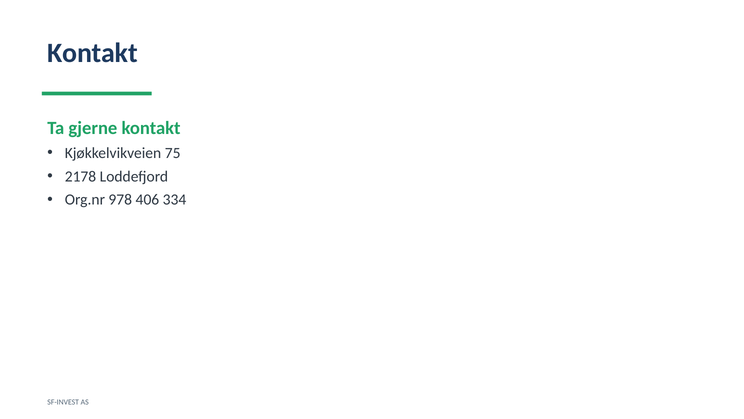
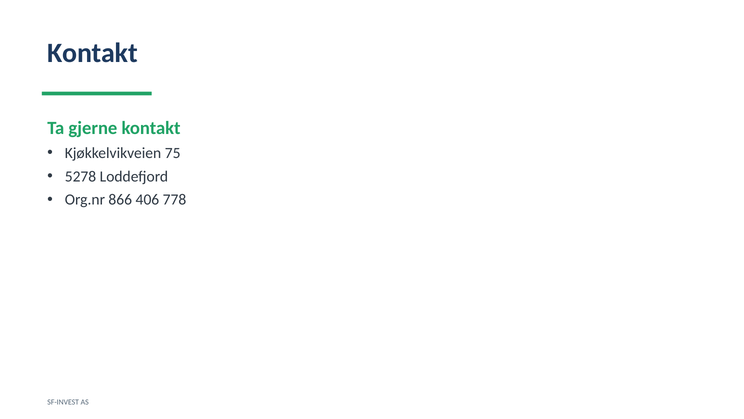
2178: 2178 -> 5278 (80, 176)
978: 978 -> 866 (120, 200)
334: 334 -> 778 (175, 200)
